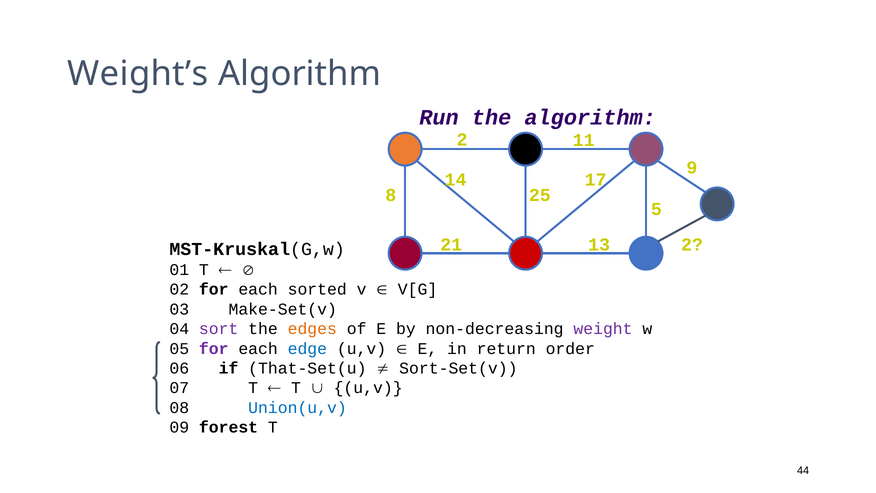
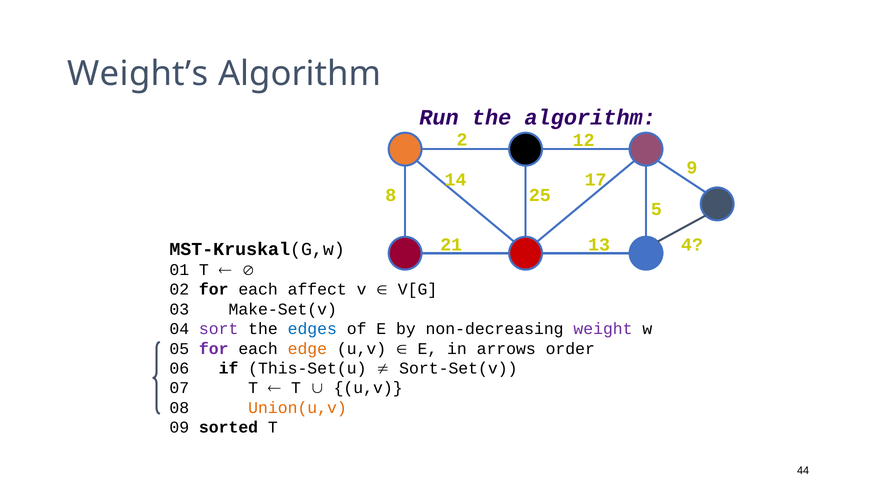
11: 11 -> 12 (584, 140)
2: 2 -> 4 (692, 244)
sorted: sorted -> affect (317, 289)
edges colour: orange -> blue (312, 329)
edge colour: blue -> orange (307, 348)
return: return -> arrows (506, 348)
That-Set(u: That-Set(u -> This-Set(u (307, 368)
Union(u,v colour: blue -> orange (298, 408)
forest: forest -> sorted (229, 427)
